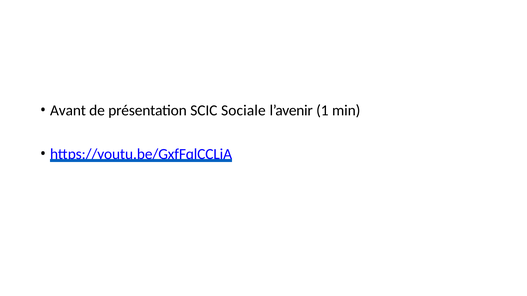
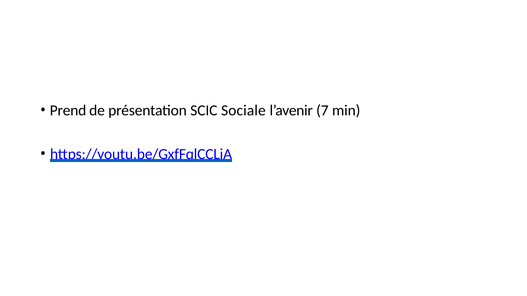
Avant: Avant -> Prend (68, 110)
1: 1 -> 7 (322, 110)
